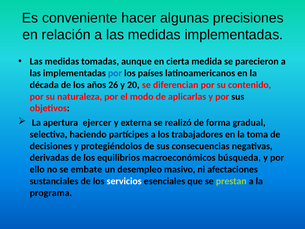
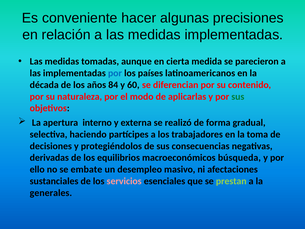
26: 26 -> 84 (113, 85)
20: 20 -> 60 (133, 85)
sus colour: black -> green (238, 96)
ejercer: ejercer -> interno (97, 123)
servicios colour: white -> pink (124, 181)
programa: programa -> generales (51, 193)
